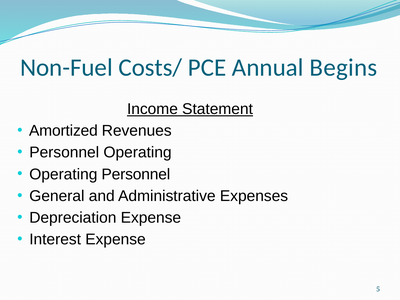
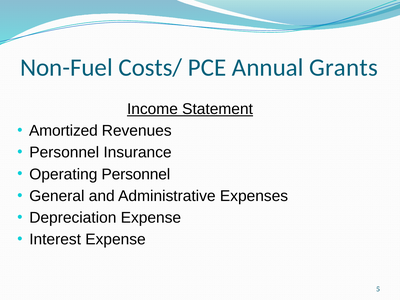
Begins: Begins -> Grants (343, 68)
Personnel Operating: Operating -> Insurance (138, 153)
